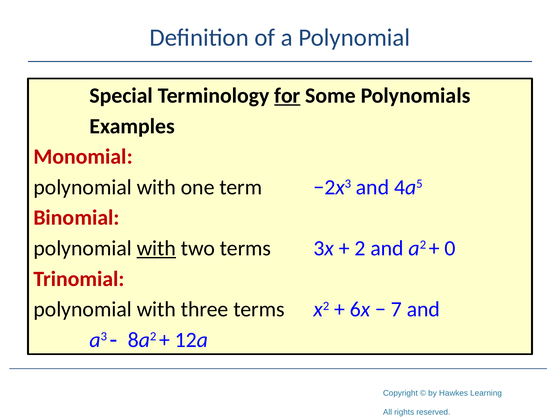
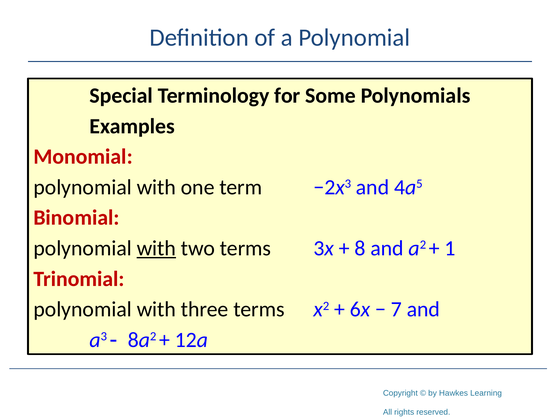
for underline: present -> none (287, 96)
2: 2 -> 8 (360, 248)
0: 0 -> 1 (450, 248)
